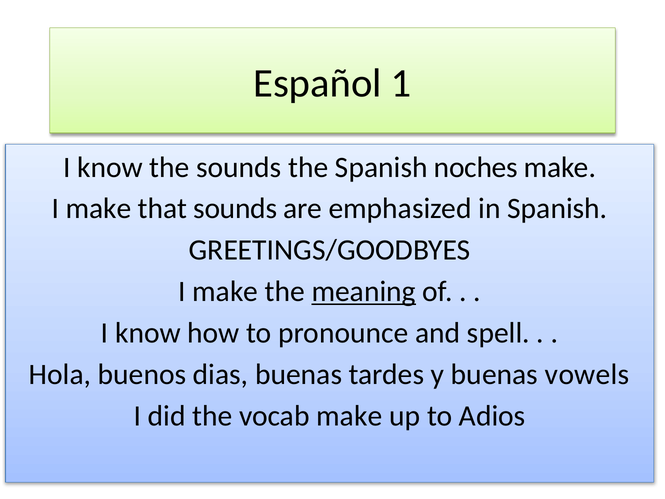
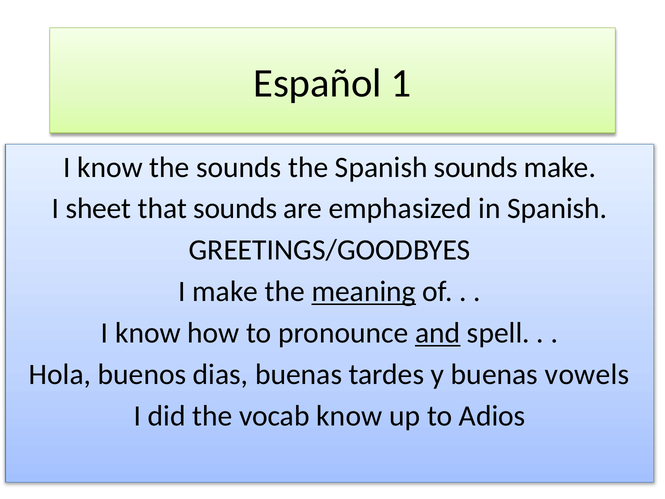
Spanish noches: noches -> sounds (476, 167)
make: make -> sheet (98, 209)
and underline: none -> present (438, 333)
vocab make: make -> know (349, 416)
